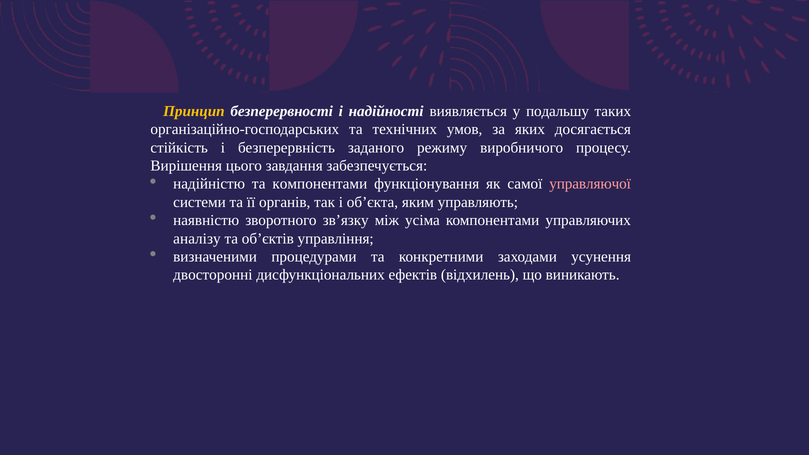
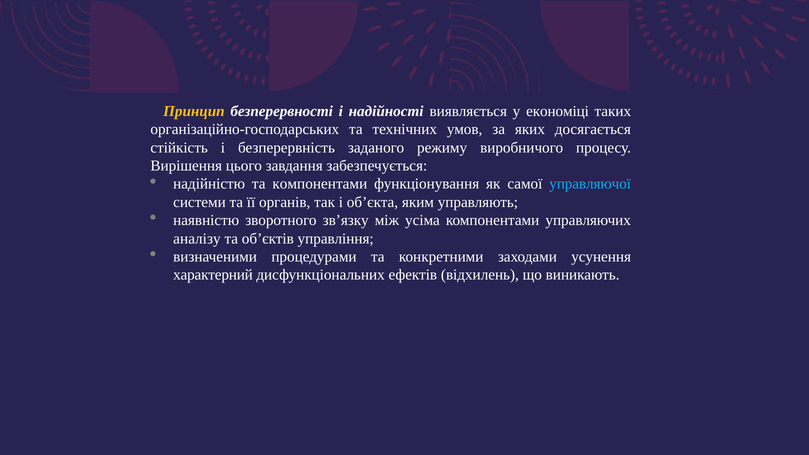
подальшу: подальшу -> економіці (558, 111)
управляючої colour: pink -> light blue (590, 184)
двосторонні: двосторонні -> характерний (213, 275)
